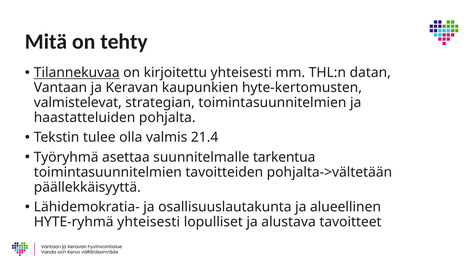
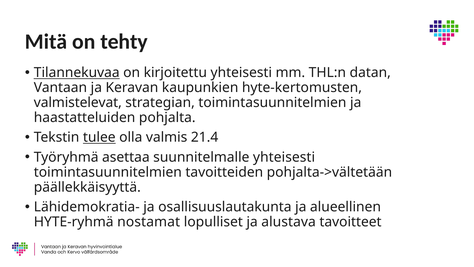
tulee underline: none -> present (99, 137)
suunnitelmalle tarkentua: tarkentua -> yhteisesti (284, 157)
HYTE-ryhmä yhteisesti: yhteisesti -> nostamat (149, 222)
